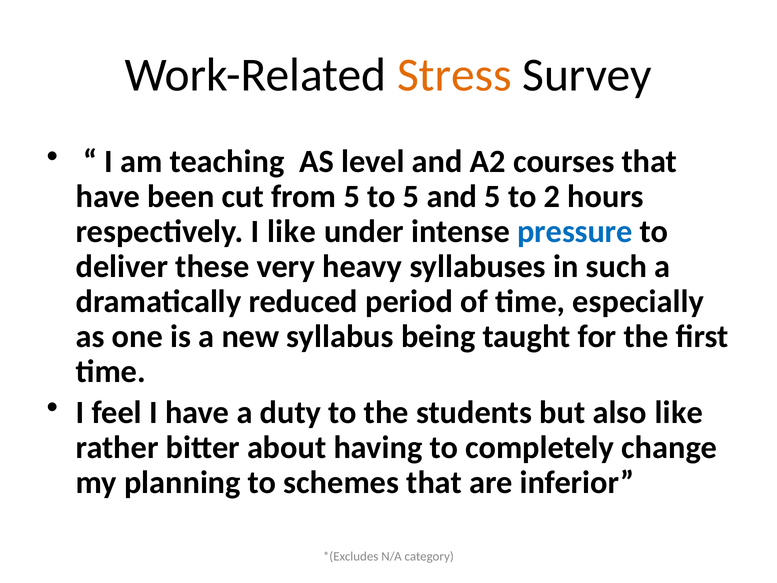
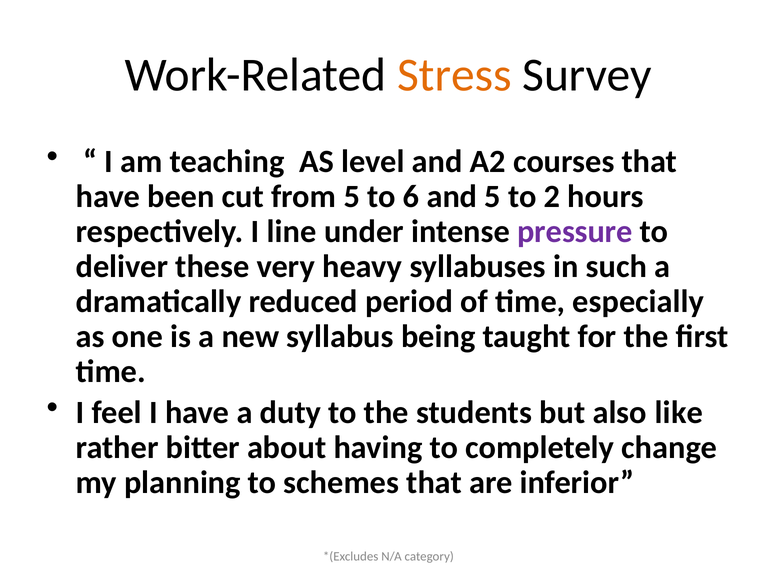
to 5: 5 -> 6 (411, 197)
I like: like -> line (292, 231)
pressure colour: blue -> purple (575, 231)
